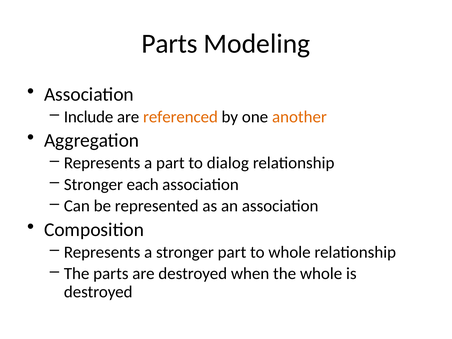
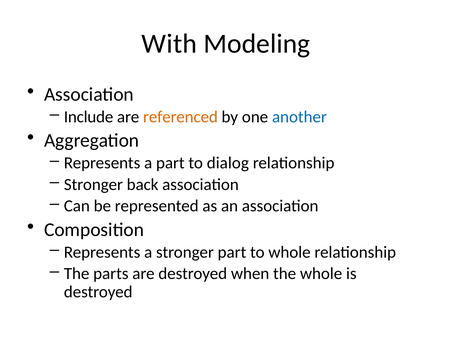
Parts: Parts -> With (169, 44)
another colour: orange -> blue (299, 117)
each: each -> back (143, 185)
